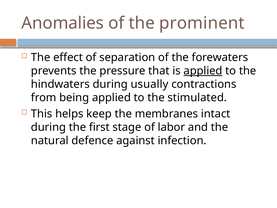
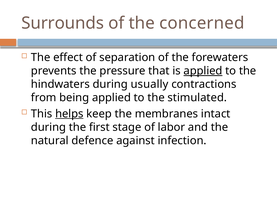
Anomalies: Anomalies -> Surrounds (63, 23)
prominent: prominent -> concerned (202, 23)
helps underline: none -> present (69, 114)
